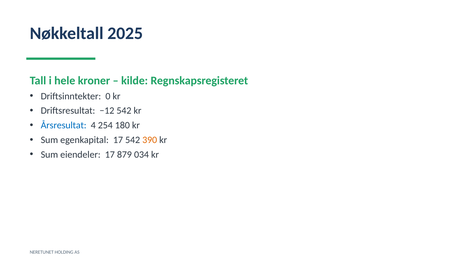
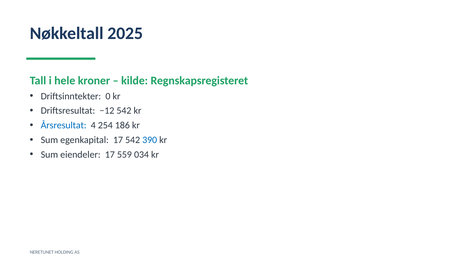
180: 180 -> 186 (122, 126)
390 colour: orange -> blue (150, 140)
879: 879 -> 559 (124, 155)
